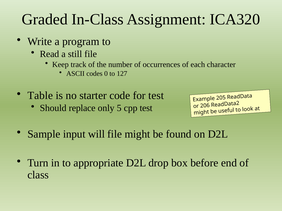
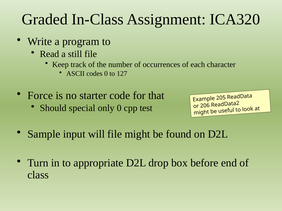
Table: Table -> Force (40, 96)
for test: test -> that (156, 96)
replace: replace -> special (82, 108)
only 5: 5 -> 0 (119, 108)
